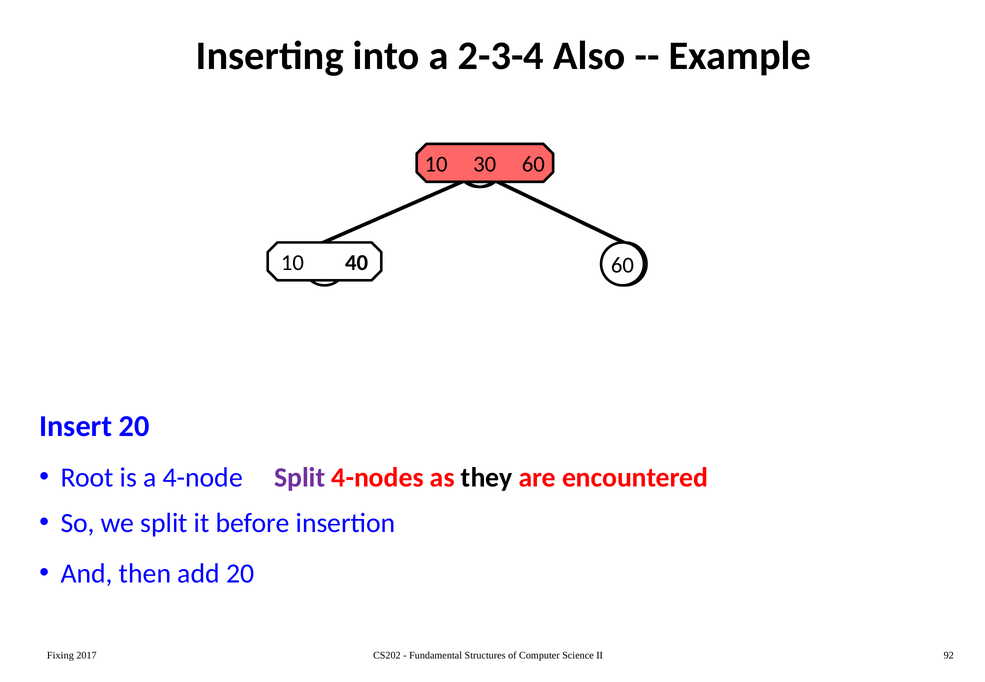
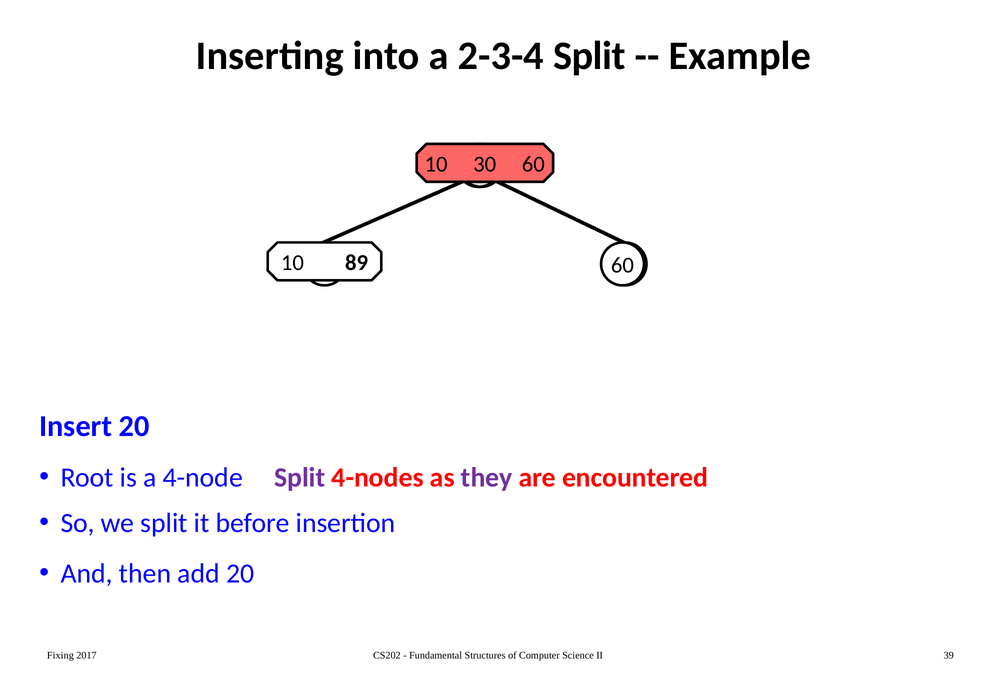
2-3-4 Also: Also -> Split (589, 56)
40: 40 -> 89 (357, 263)
they colour: black -> purple (487, 478)
92: 92 -> 39 (949, 655)
